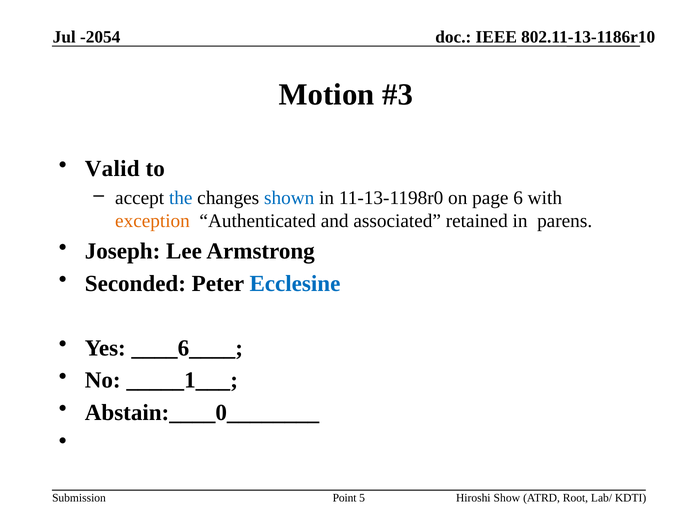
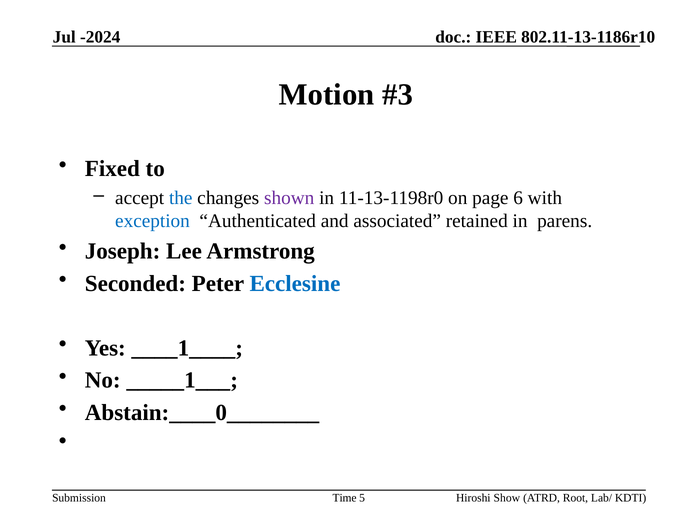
-2054: -2054 -> -2024 (100, 37)
Valid: Valid -> Fixed (112, 169)
shown colour: blue -> purple (289, 198)
exception colour: orange -> blue (152, 221)
____6____: ____6____ -> ____1____ (187, 348)
Point: Point -> Time (345, 498)
